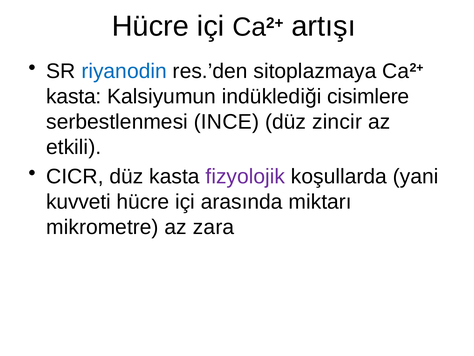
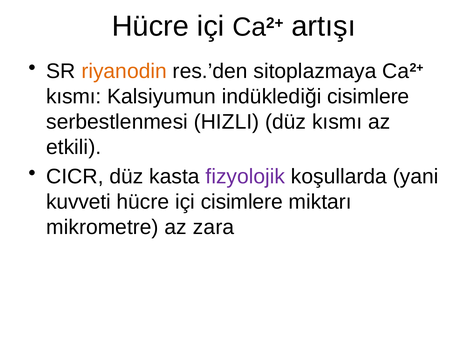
riyanodin colour: blue -> orange (124, 71)
kasta: kasta -> kısmı (74, 96)
INCE: INCE -> HIZLI (227, 122)
düz zincir: zincir -> kısmı (337, 122)
içi arasında: arasında -> cisimlere (242, 202)
